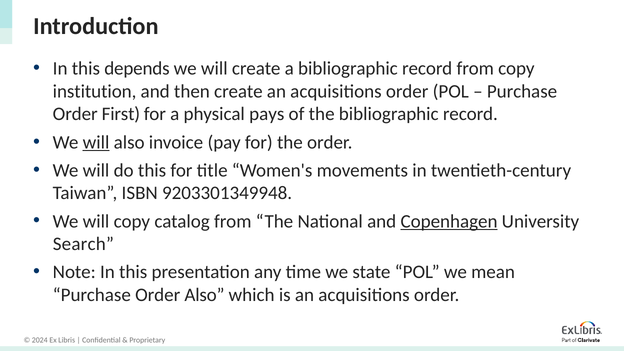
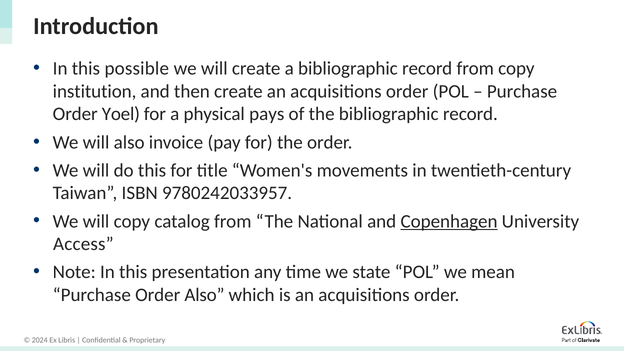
depends: depends -> possible (137, 69)
First: First -> Yoel (121, 114)
will underline: present -> none (96, 142)
9203301349948: 9203301349948 -> 9780242033957 (227, 193)
Search: Search -> Access (83, 244)
